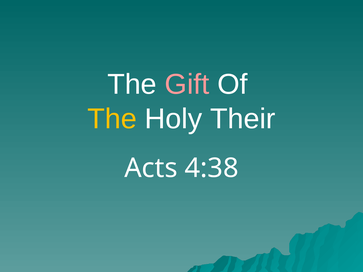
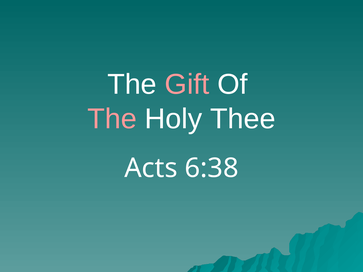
The colour: yellow -> pink (112, 119)
Their: Their -> Thee (243, 119)
4:38: 4:38 -> 6:38 (212, 168)
